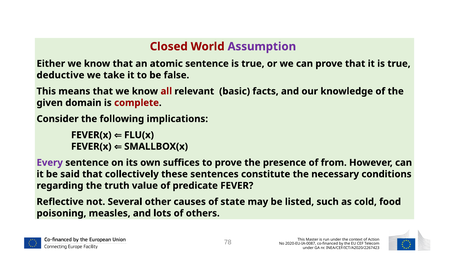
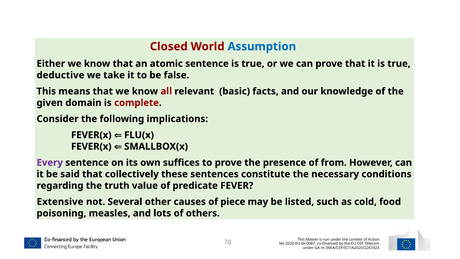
Assumption colour: purple -> blue (262, 46)
Reflective: Reflective -> Extensive (60, 202)
state: state -> piece (233, 202)
